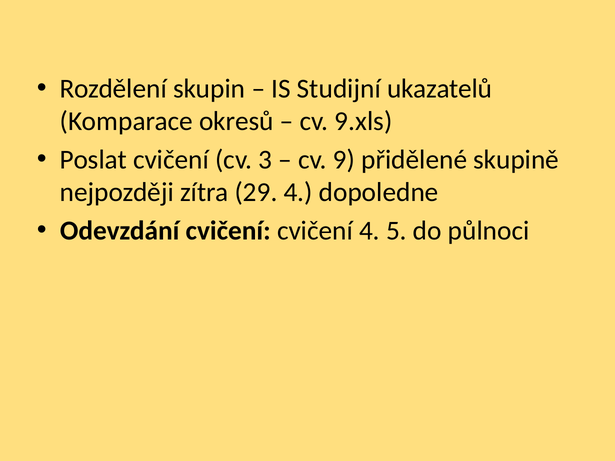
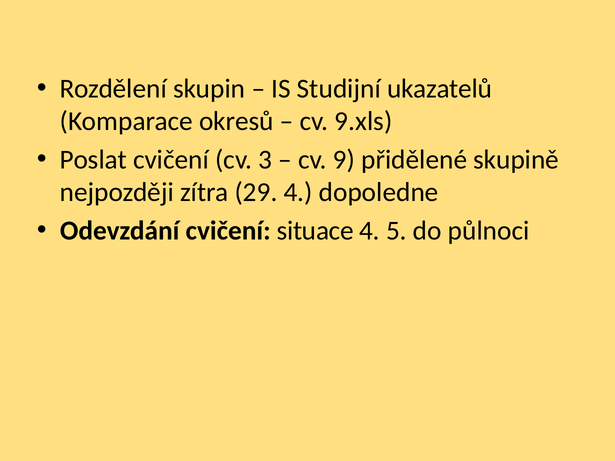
cvičení cvičení: cvičení -> situace (315, 231)
